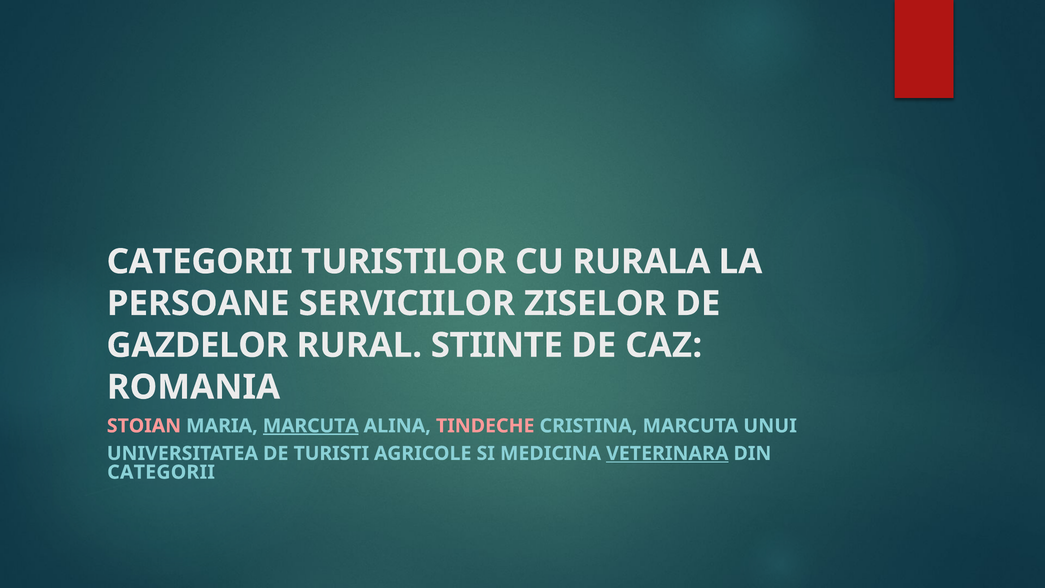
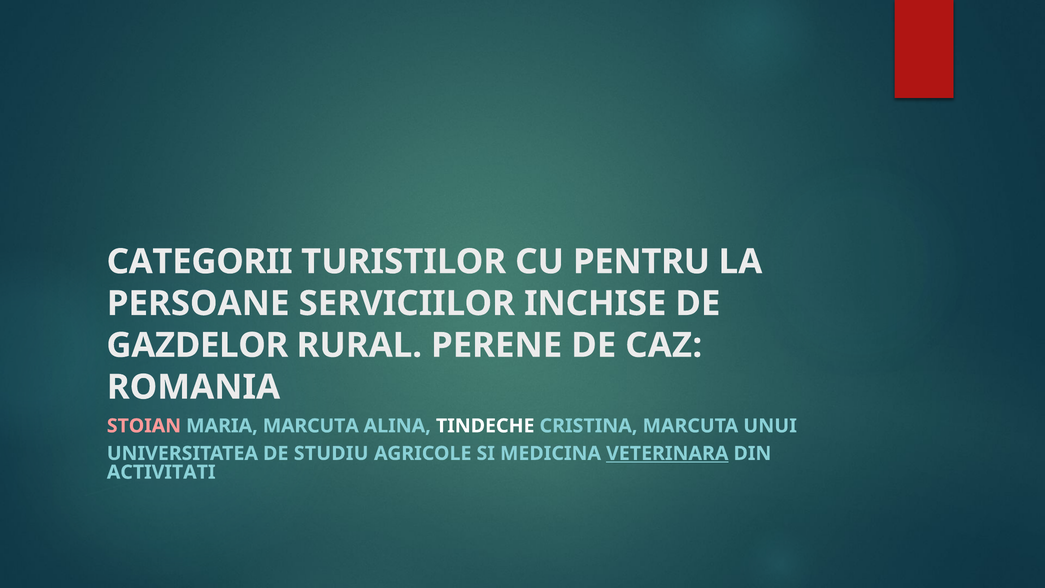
RURALA: RURALA -> PENTRU (641, 262)
ZISELOR: ZISELOR -> INCHISE (595, 303)
STIINTE: STIINTE -> PERENE (497, 345)
MARCUTA underline: present -> none (311, 426)
TINDECHE colour: pink -> white (485, 426)
TURISTI: TURISTI -> STUDIU (331, 453)
CATEGORII: CATEGORII -> ACTIVITATI (161, 472)
